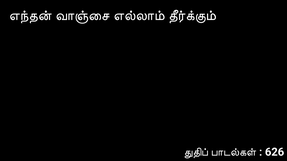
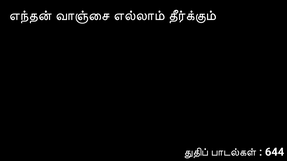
626: 626 -> 644 (275, 152)
